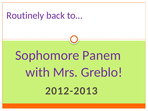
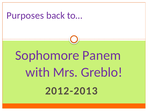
Routinely: Routinely -> Purposes (25, 16)
